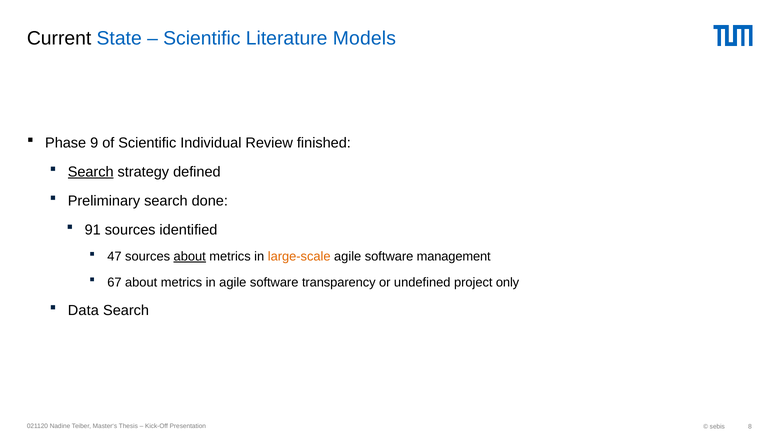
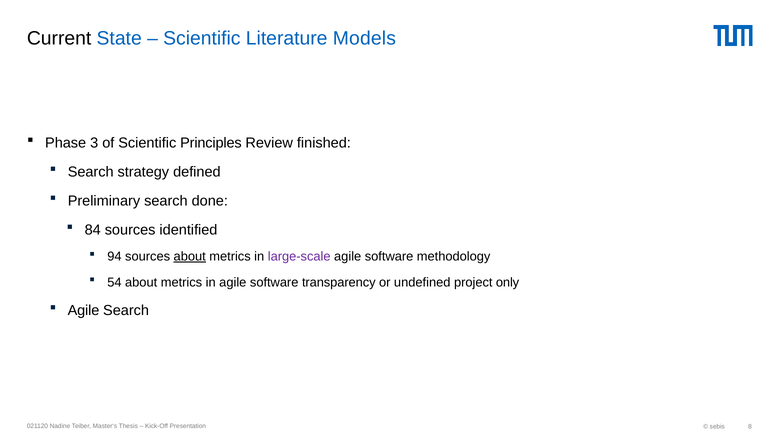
9: 9 -> 3 (94, 143)
Individual: Individual -> Principles (211, 143)
Search underline: present -> none (91, 172)
91: 91 -> 84 (93, 230)
47: 47 -> 94 (114, 256)
large-scale colour: orange -> purple (299, 256)
management: management -> methodology (454, 256)
67: 67 -> 54 (114, 282)
Data: Data -> Agile (84, 310)
